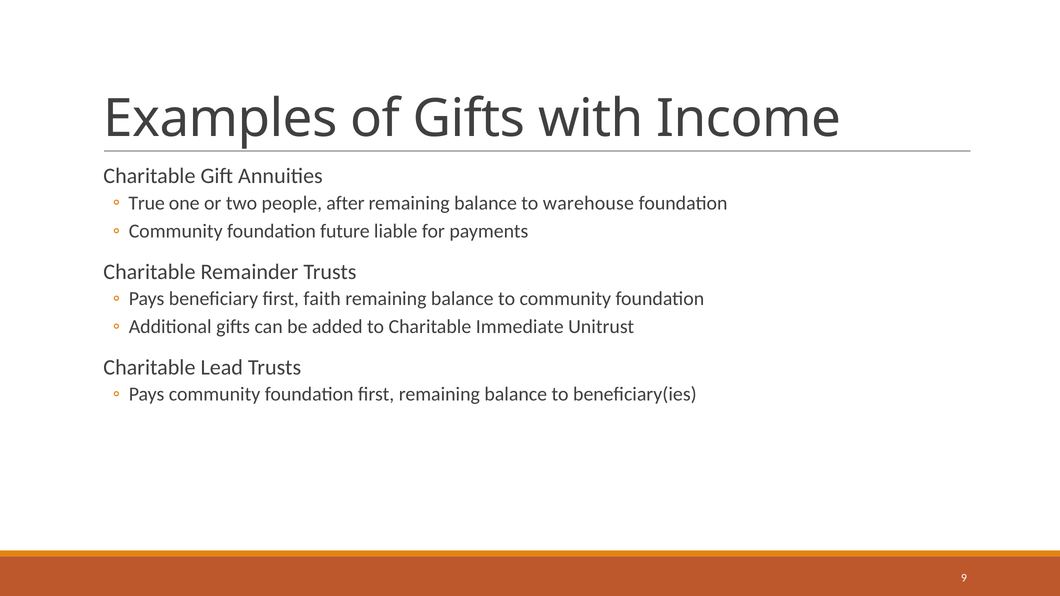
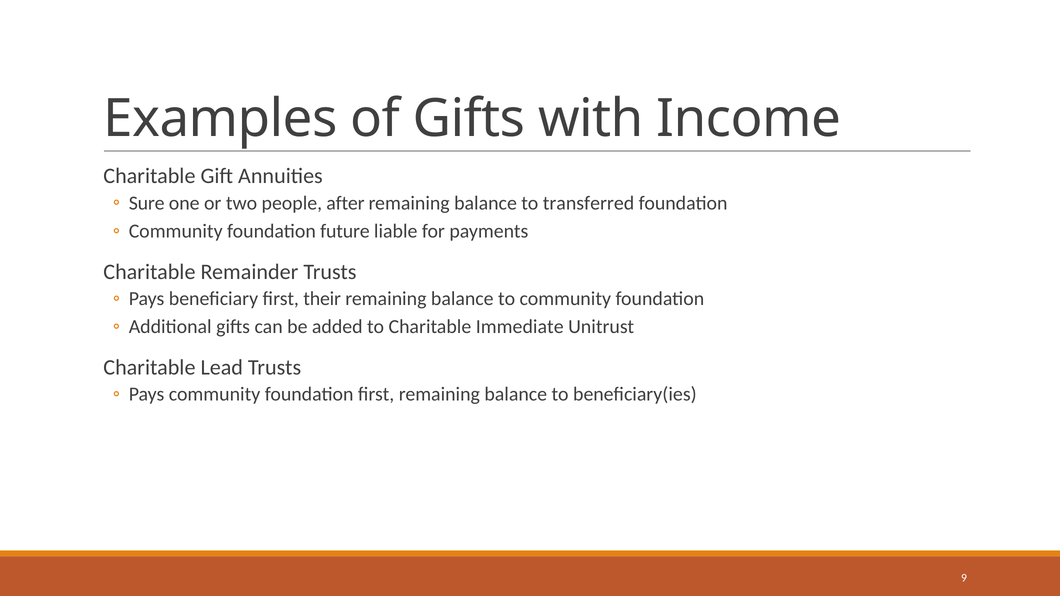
True: True -> Sure (147, 203)
warehouse: warehouse -> transferred (589, 203)
faith: faith -> their (322, 299)
